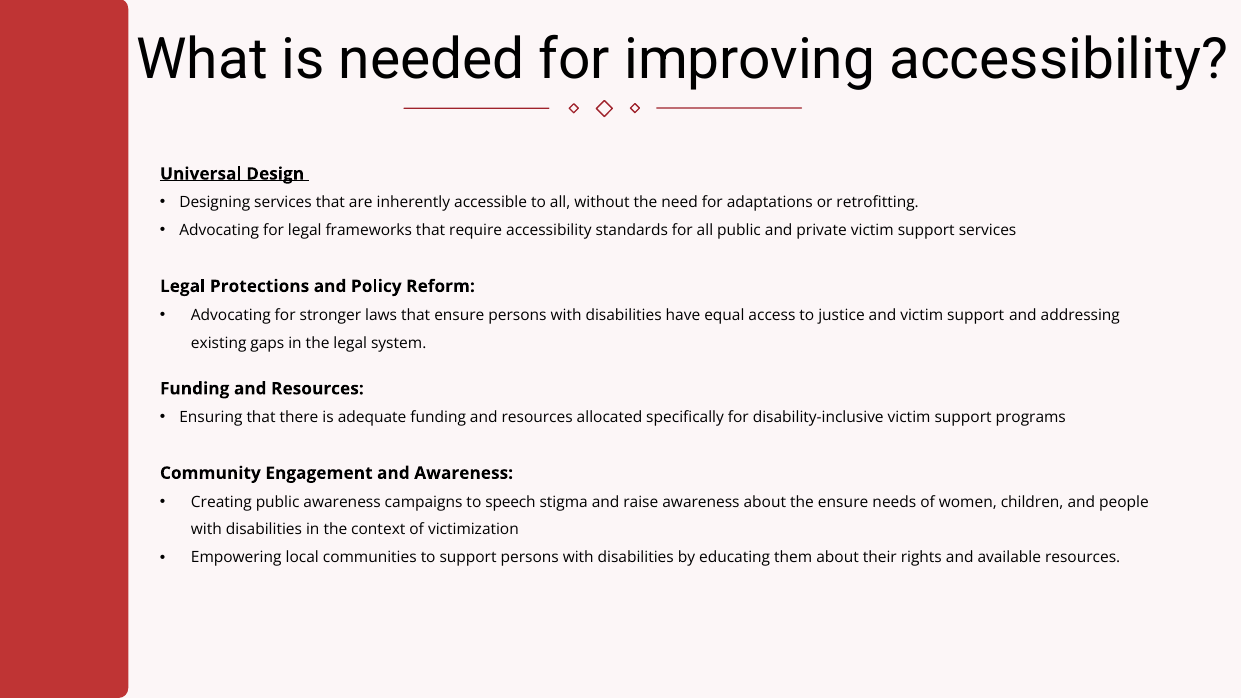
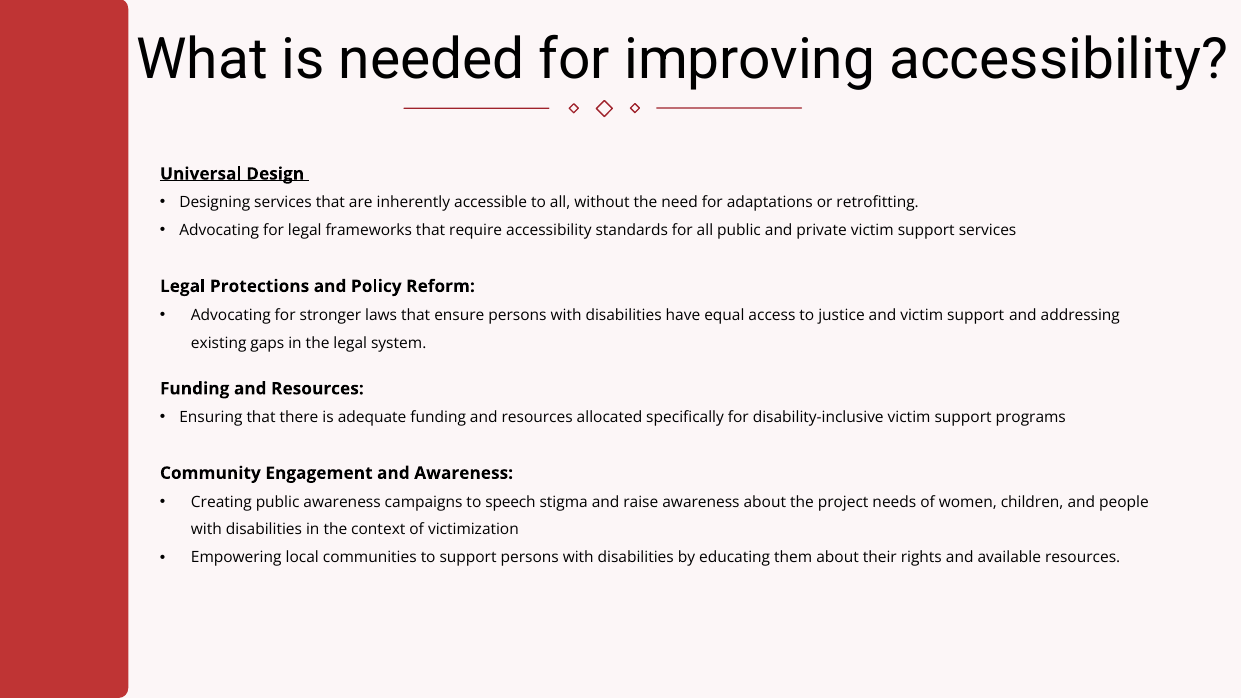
the ensure: ensure -> project (843, 502)
